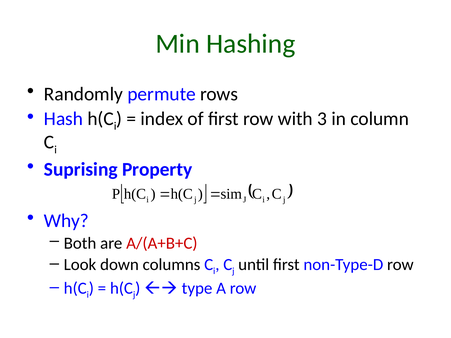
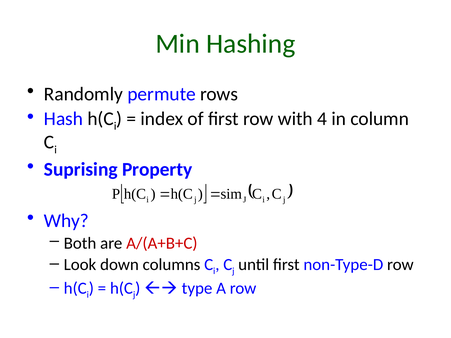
3: 3 -> 4 (322, 119)
